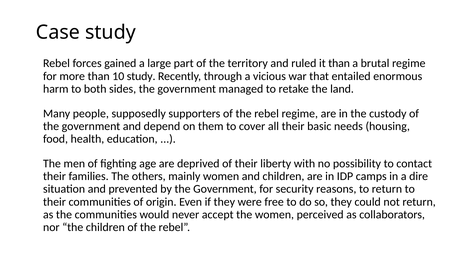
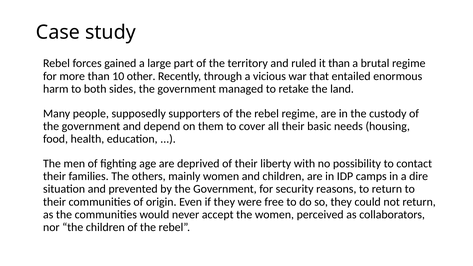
10 study: study -> other (141, 76)
